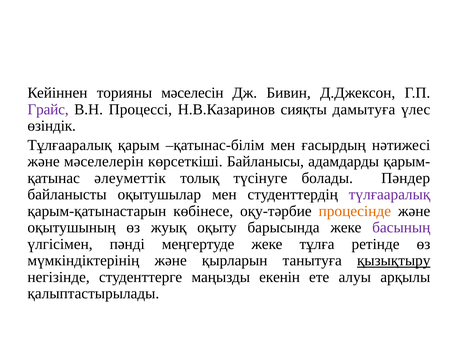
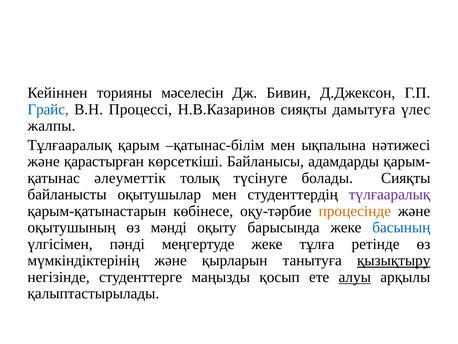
Грайс colour: purple -> blue (48, 109)
өзіндік: өзіндік -> жалпы (52, 126)
ғасырдың: ғасырдың -> ықпалына (334, 145)
мәселелерін: мәселелерін -> қарастырған (104, 161)
болады Пәндер: Пәндер -> Сияқты (406, 178)
жуық: жуық -> мәнді (169, 227)
басының colour: purple -> blue (401, 227)
екенін: екенін -> қосып (280, 277)
алуы underline: none -> present (355, 277)
